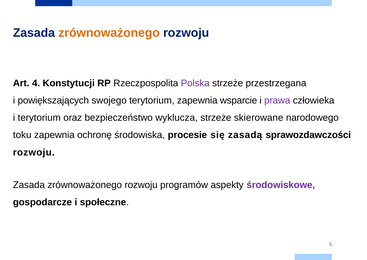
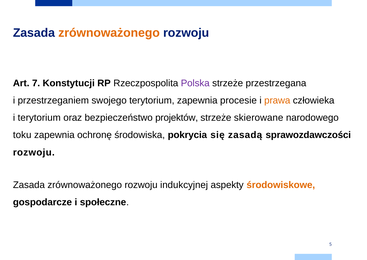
4: 4 -> 7 (36, 83)
powiększających: powiększających -> przestrzeganiem (53, 100)
wsparcie: wsparcie -> procesie (238, 100)
prawa colour: purple -> orange (277, 100)
wyklucza: wyklucza -> projektów (177, 118)
procesie: procesie -> pokrycia (187, 135)
programów: programów -> indukcyjnej (184, 185)
środowiskowe colour: purple -> orange (281, 185)
